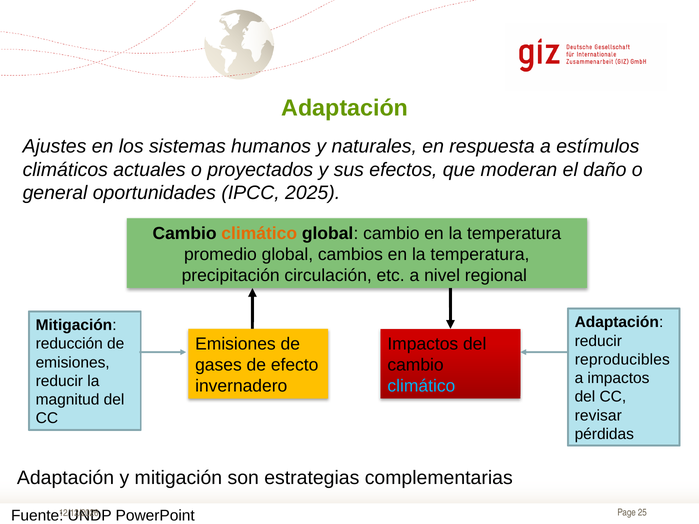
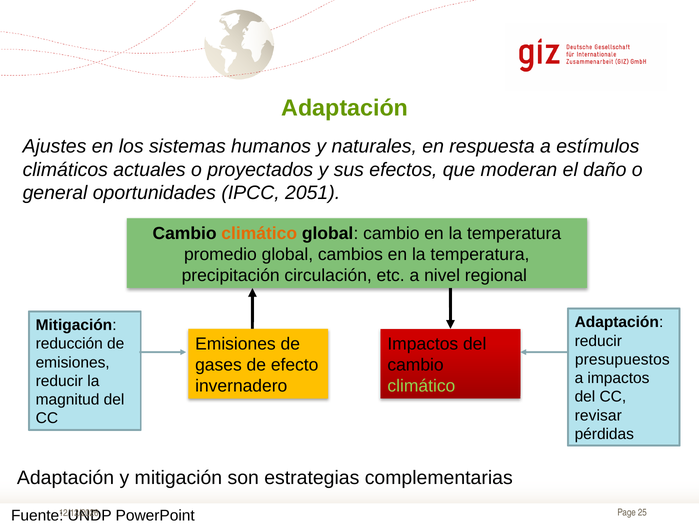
2025: 2025 -> 2051 (313, 193)
reproducibles: reproducibles -> presupuestos (622, 360)
climático colour: light blue -> light green (421, 386)
